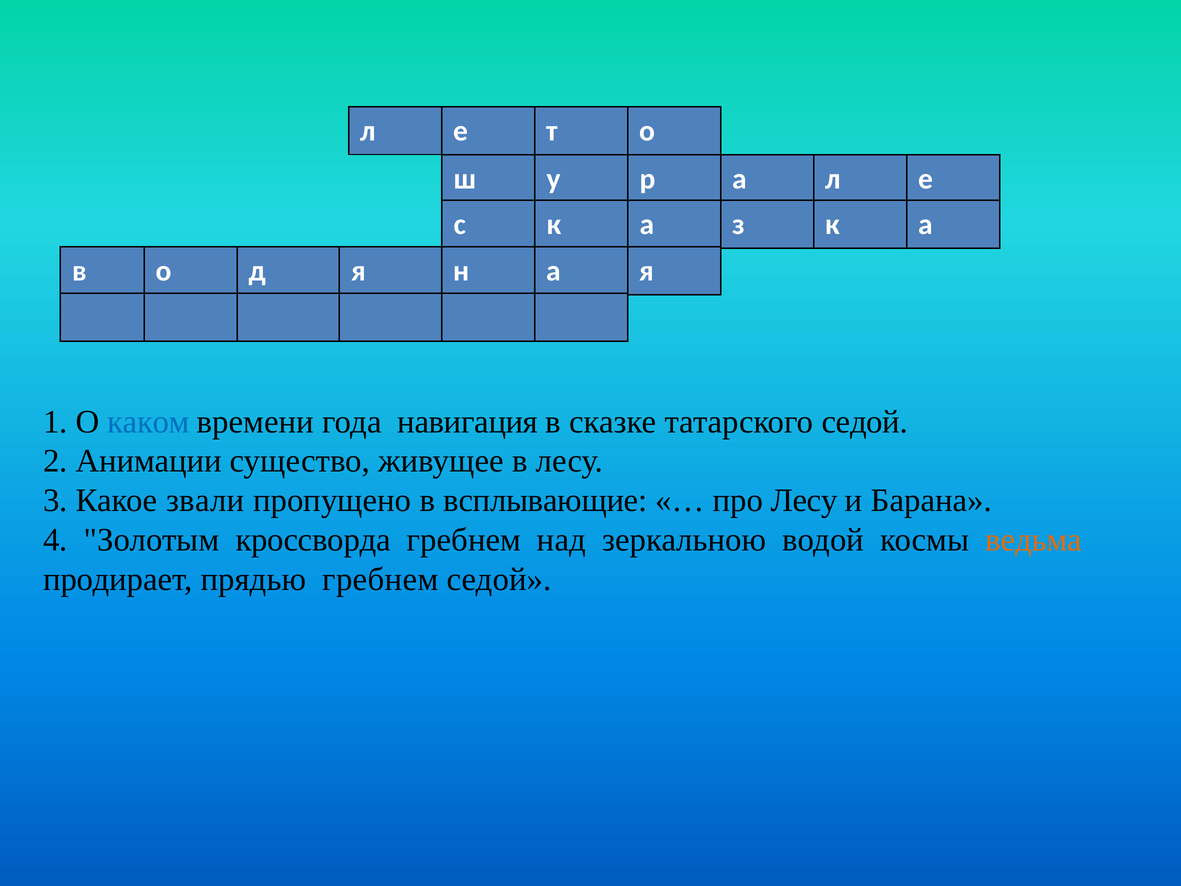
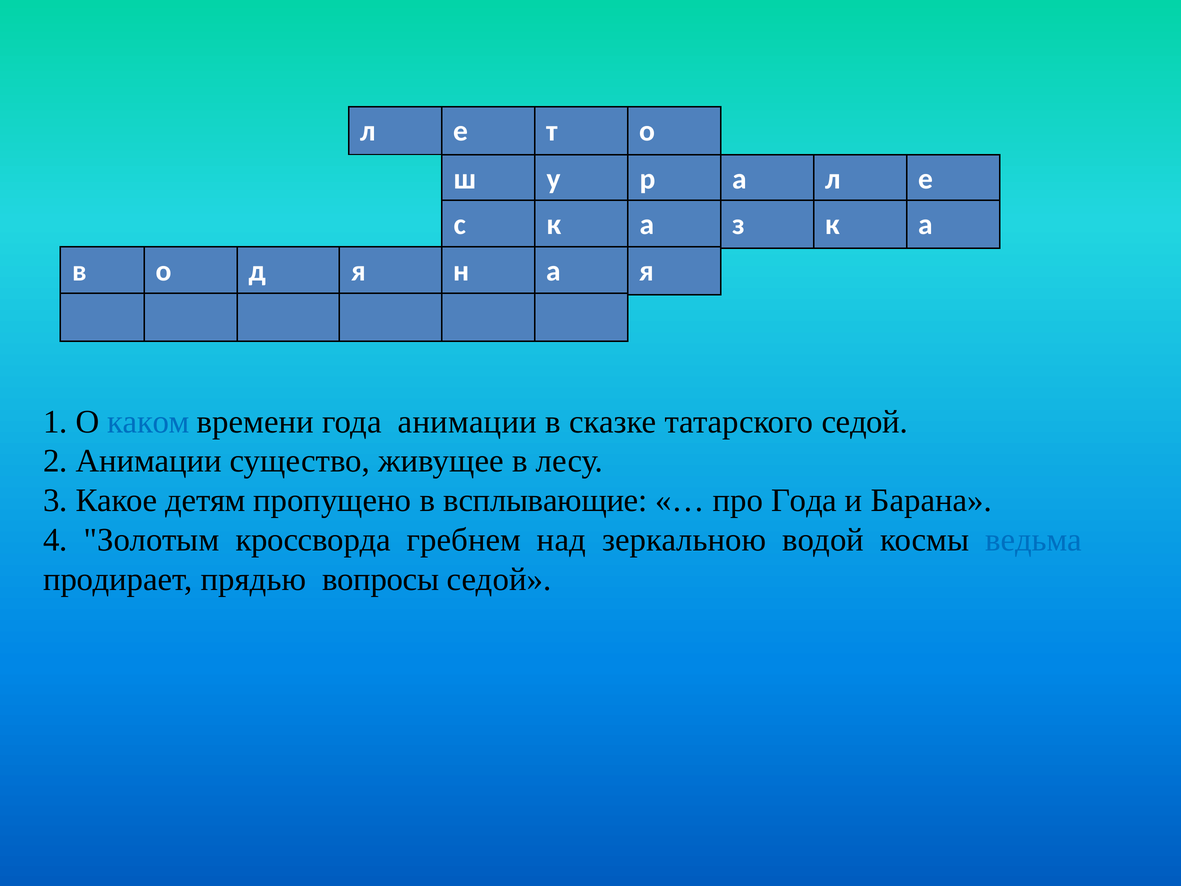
года навигация: навигация -> анимации (467, 422)
звали: звали -> детям (206, 500)
про Лесу: Лесу -> Года (804, 500)
ведьма colour: orange -> blue (1034, 540)
прядью гребнем: гребнем -> вопросы (381, 579)
